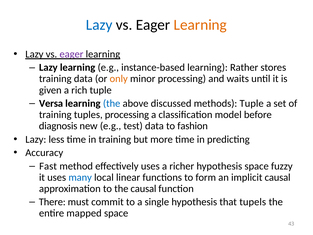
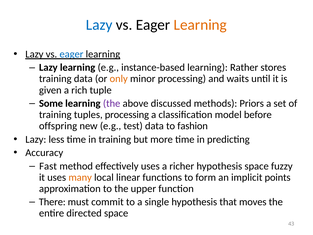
eager colour: purple -> blue (71, 54)
Versa: Versa -> Some (51, 103)
the colour: blue -> purple (112, 103)
methods Tuple: Tuple -> Priors (252, 103)
diagnosis: diagnosis -> offspring (58, 126)
many colour: blue -> orange (80, 177)
implicit causal: causal -> points (278, 177)
the causal: causal -> upper (143, 188)
tupels: tupels -> moves (253, 202)
mapped: mapped -> directed (84, 213)
